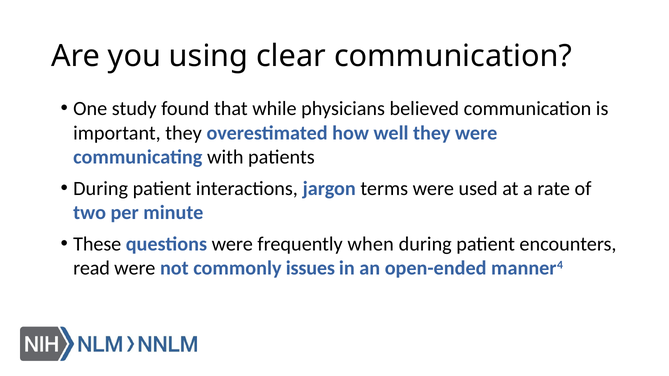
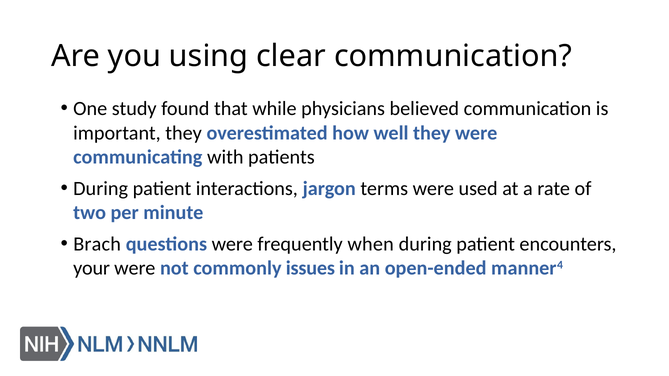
These: These -> Brach (97, 244)
read: read -> your (92, 268)
